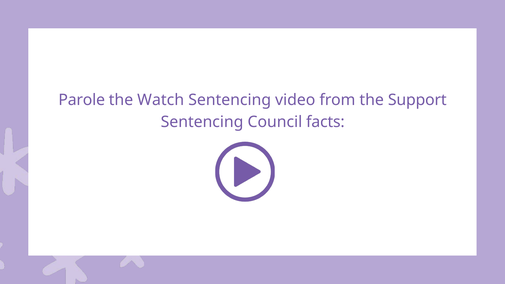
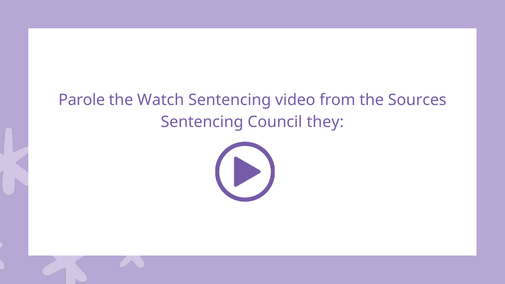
Support: Support -> Sources (417, 100)
facts: facts -> they (325, 122)
